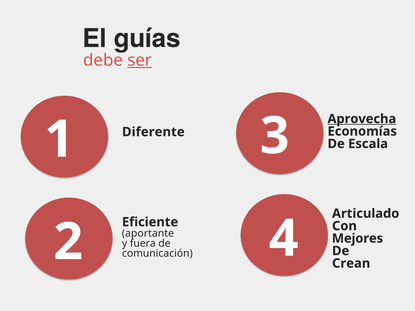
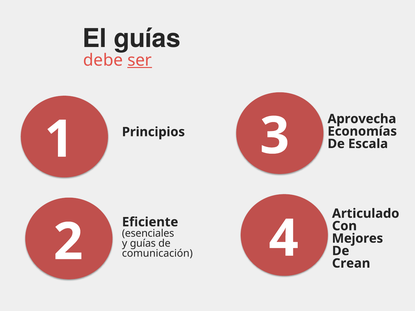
Aprovecha underline: present -> none (362, 119)
Diferente: Diferente -> Principios (153, 132)
aportante: aportante -> esenciales (148, 234)
y fuera: fuera -> guías (143, 244)
